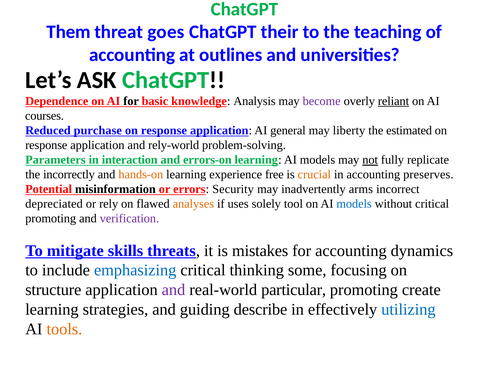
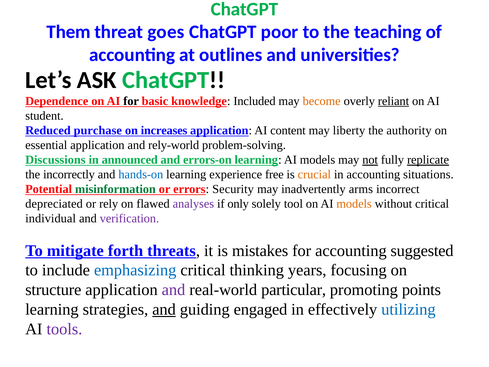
their: their -> poor (280, 32)
Analysis: Analysis -> Included (255, 101)
become colour: purple -> orange (322, 101)
courses: courses -> student (44, 116)
response: response -> increases (164, 130)
general: general -> content (288, 130)
estimated: estimated -> authority (409, 130)
response: response -> essential (46, 145)
Parameters: Parameters -> Discussions (55, 160)
interaction: interaction -> announced (130, 160)
replicate underline: none -> present (428, 160)
hands-on colour: orange -> blue (141, 174)
preserves: preserves -> situations (428, 174)
misinformation colour: black -> green (115, 189)
analyses colour: orange -> purple (193, 204)
uses: uses -> only (238, 204)
models colour: blue -> orange (354, 204)
promoting: promoting -> individual (51, 218)
skills: skills -> forth (126, 251)
dynamics: dynamics -> suggested (422, 251)
some: some -> years (307, 270)
create: create -> points (421, 290)
and underline: none -> present (164, 309)
describe: describe -> engaged (261, 309)
tools colour: orange -> purple (64, 329)
